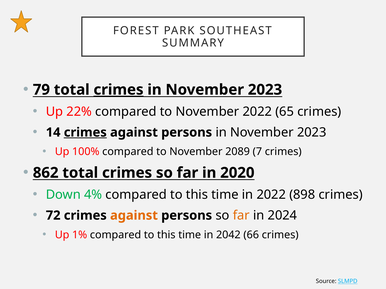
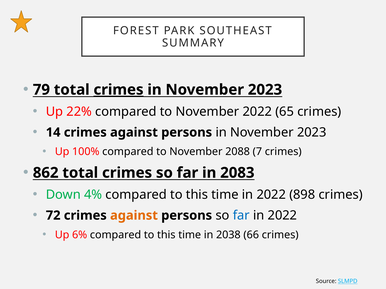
crimes underline: present -> none (85, 133)
2089: 2089 -> 2088 (238, 152)
2020: 2020 -> 2083 (237, 173)
far colour: orange -> blue (241, 216)
2024: 2024 -> 2022 (282, 216)
1%: 1% -> 6% (80, 235)
2042: 2042 -> 2038 (228, 235)
